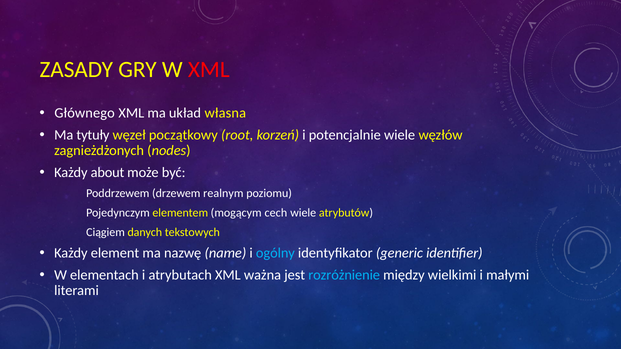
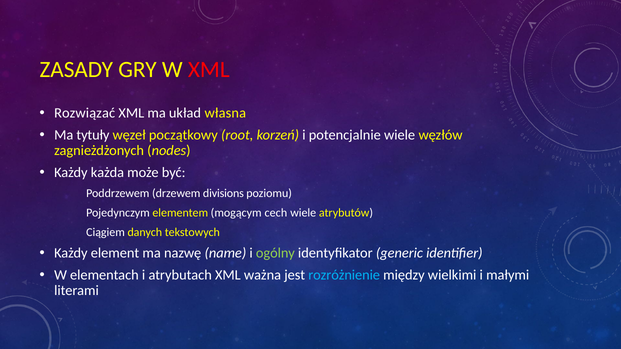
Głównego: Głównego -> Rozwiązać (85, 113)
about: about -> każda (107, 173)
realnym: realnym -> divisions (223, 194)
ogólny colour: light blue -> light green (275, 253)
